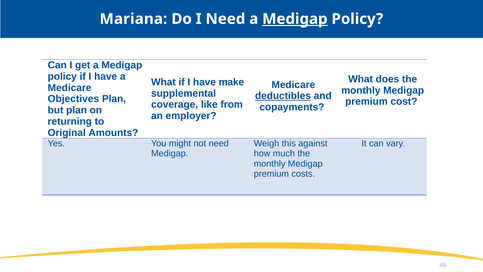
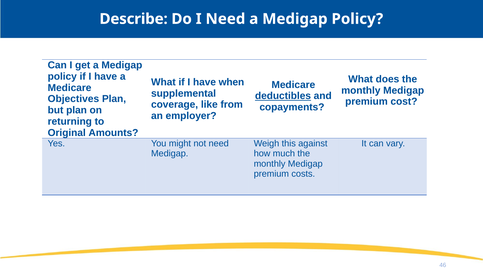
Mariana: Mariana -> Describe (134, 19)
Medigap underline: present -> none (295, 19)
make: make -> when (231, 82)
